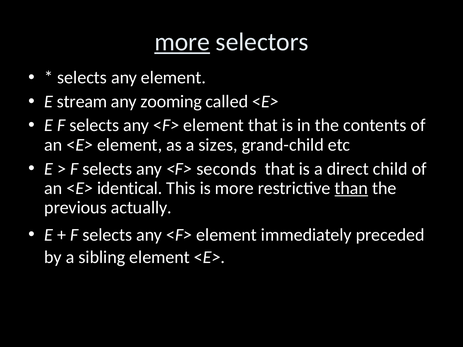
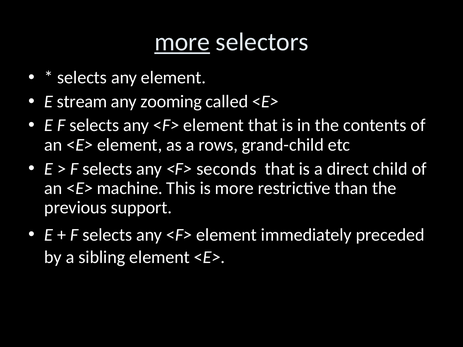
sizes: sizes -> rows (218, 145)
identical: identical -> machine (130, 188)
than underline: present -> none (351, 188)
actually: actually -> support (141, 208)
